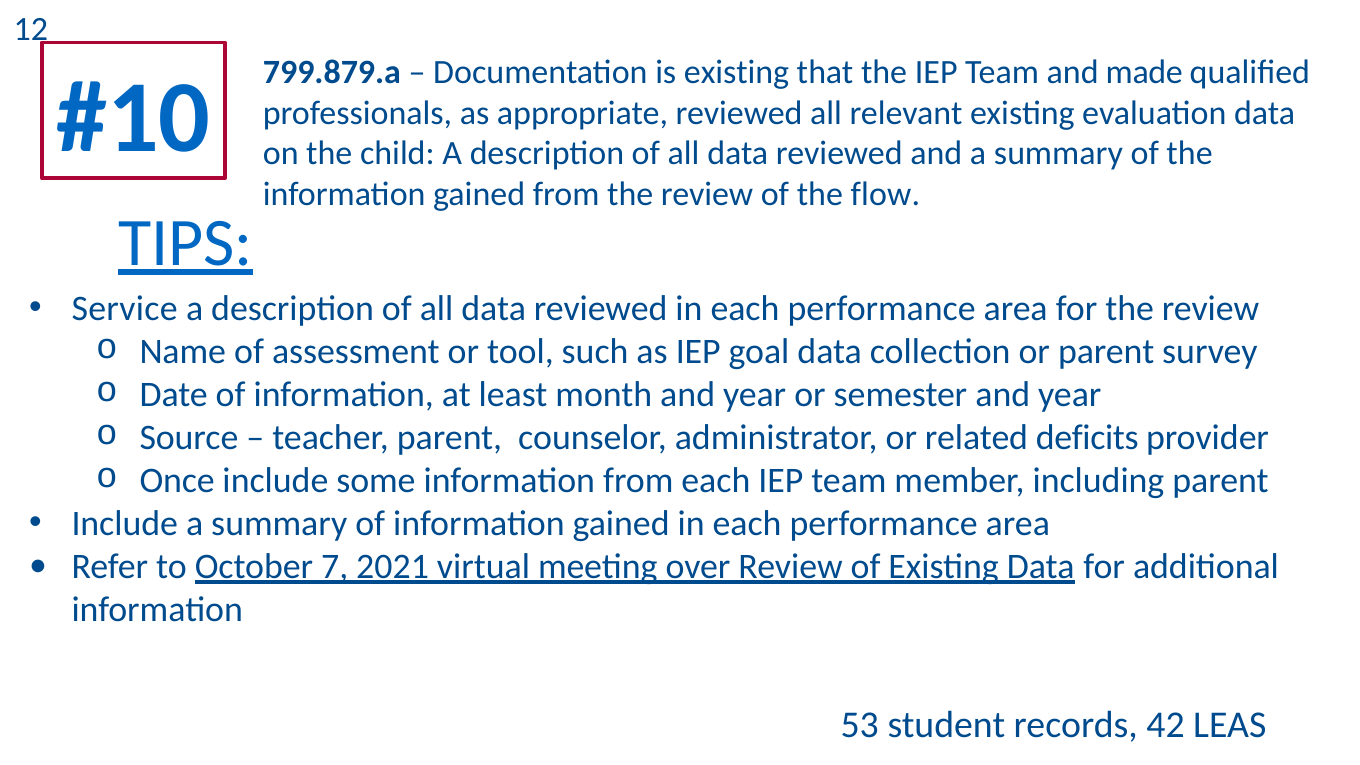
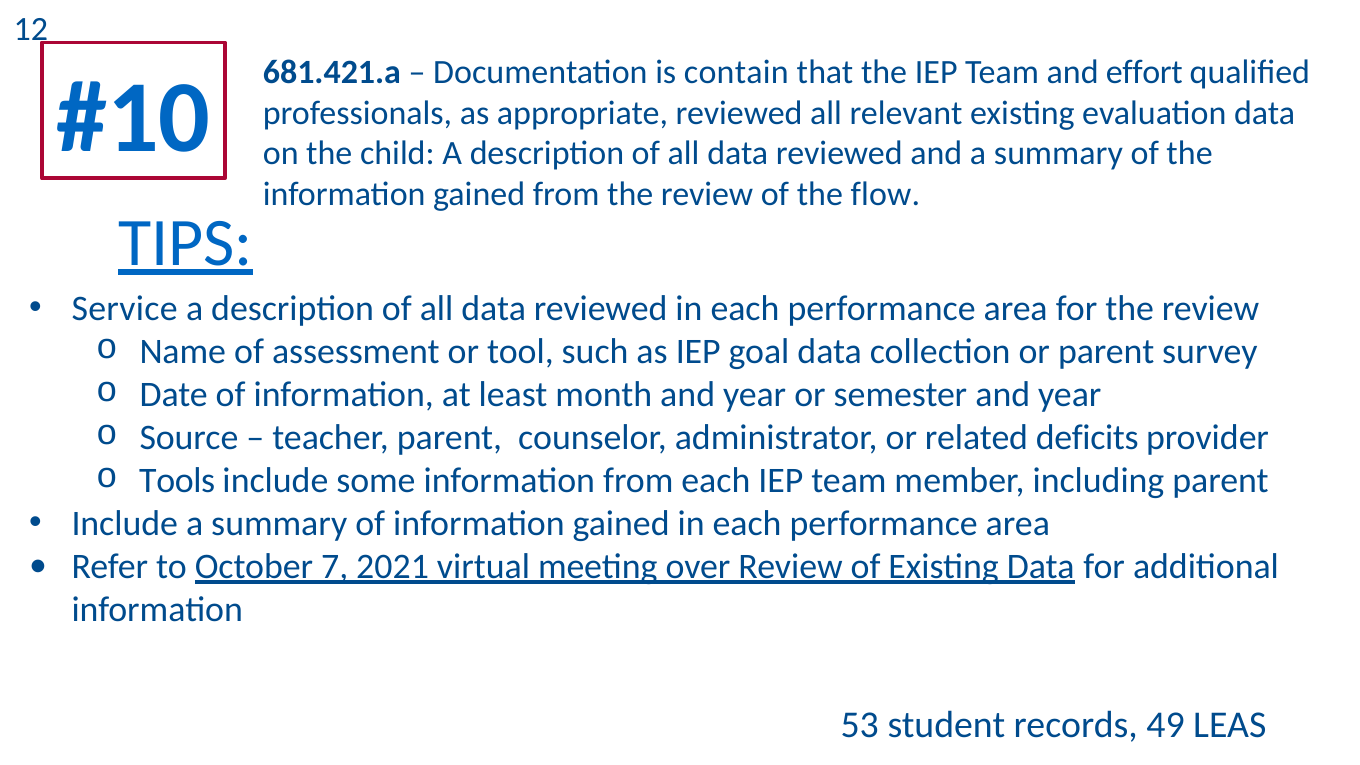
799.879.a: 799.879.a -> 681.421.a (332, 72)
is existing: existing -> contain (736, 72)
made: made -> effort (1144, 72)
Once: Once -> Tools (177, 480)
42: 42 -> 49 (1165, 725)
